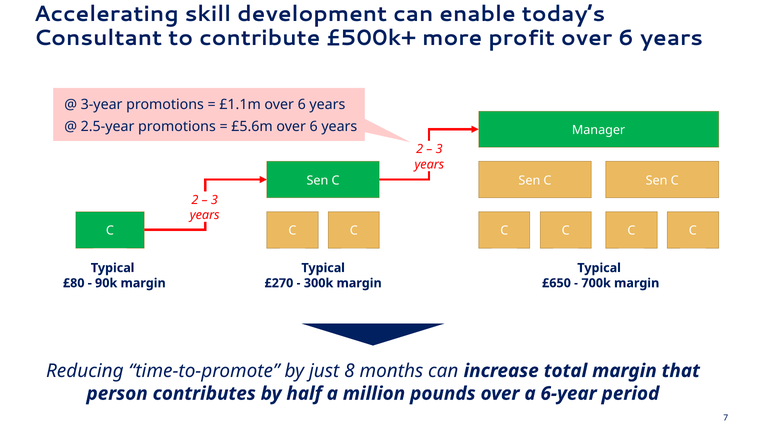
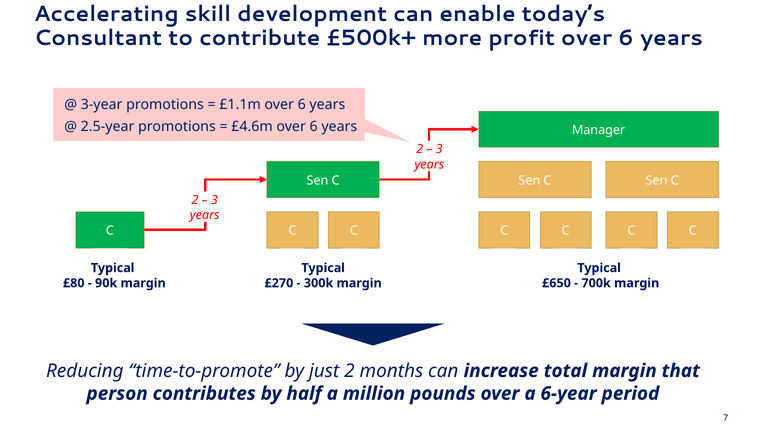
£5.6m: £5.6m -> £4.6m (252, 126)
just 8: 8 -> 2 (349, 371)
